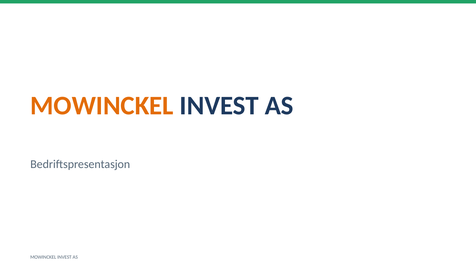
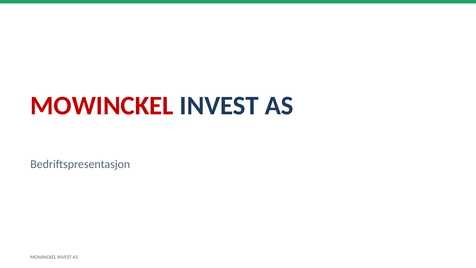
MOWINCKEL colour: orange -> red (102, 106)
